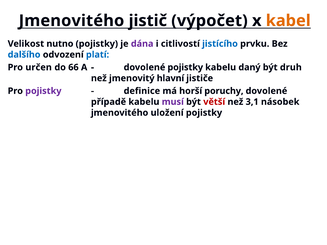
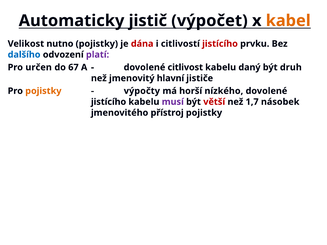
Jmenovitého: Jmenovitého -> Automaticky (72, 21)
dána colour: purple -> red (142, 44)
jistícího colour: blue -> red (220, 44)
platí colour: blue -> purple (98, 55)
66: 66 -> 67 (73, 67)
dovolené pojistky: pojistky -> citlivost (185, 67)
pojistky colour: purple -> orange (43, 91)
definice: definice -> výpočty (142, 91)
poruchy: poruchy -> nízkého (224, 91)
případě: případě -> jistícího (109, 102)
3,1: 3,1 -> 1,7 (252, 102)
uložení: uložení -> přístroj (167, 113)
